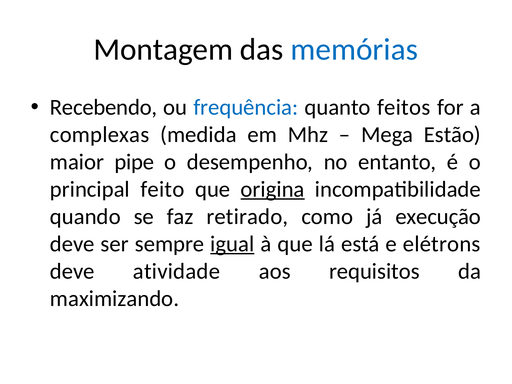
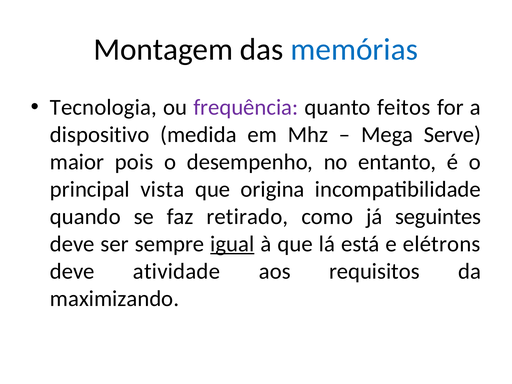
Recebendo: Recebendo -> Tecnologia (103, 107)
frequência colour: blue -> purple (246, 107)
complexas: complexas -> dispositivo (100, 135)
Estão: Estão -> Serve (452, 135)
pipe: pipe -> pois (134, 162)
feito: feito -> vista (162, 189)
origina underline: present -> none (273, 189)
execução: execução -> seguintes (438, 217)
